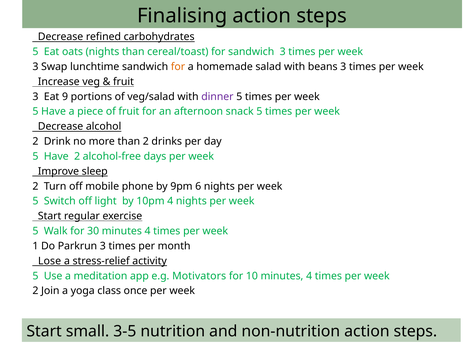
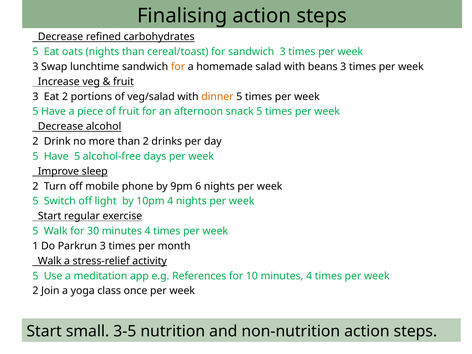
Eat 9: 9 -> 2 (65, 97)
dinner colour: purple -> orange (217, 97)
Have 2: 2 -> 5 (77, 156)
Lose: Lose -> Walk (50, 261)
Motivators: Motivators -> References (199, 276)
